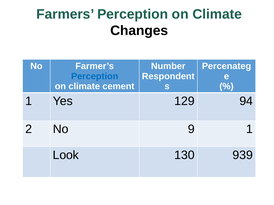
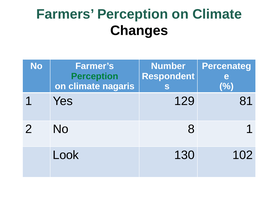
Perception colour: blue -> green (95, 76)
cement: cement -> nagaris (118, 87)
94: 94 -> 81 (246, 101)
9: 9 -> 8 (191, 129)
939: 939 -> 102 (243, 155)
